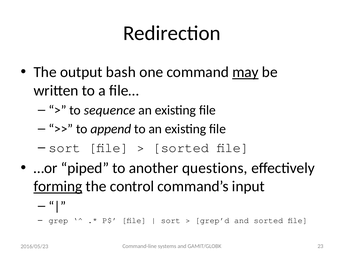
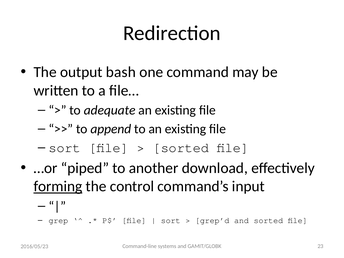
may underline: present -> none (245, 72)
sequence: sequence -> adequate (110, 110)
questions: questions -> download (215, 168)
